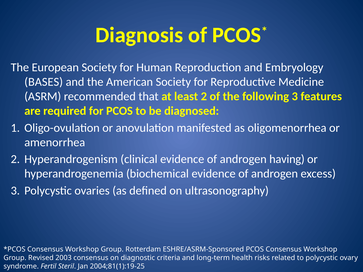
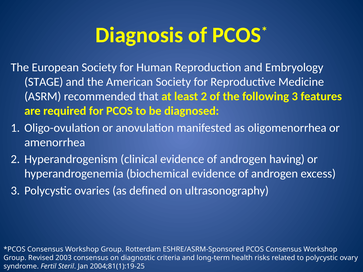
BASES: BASES -> STAGE (44, 82)
